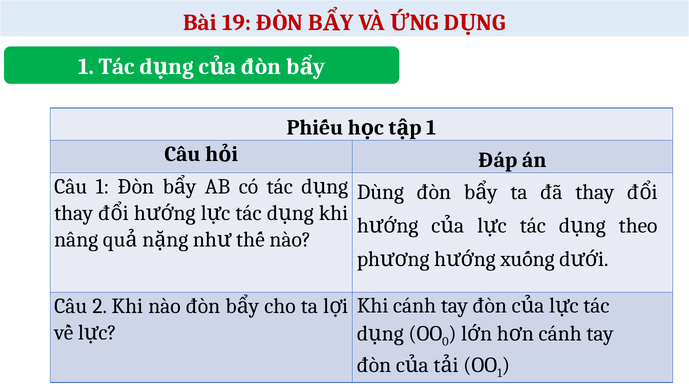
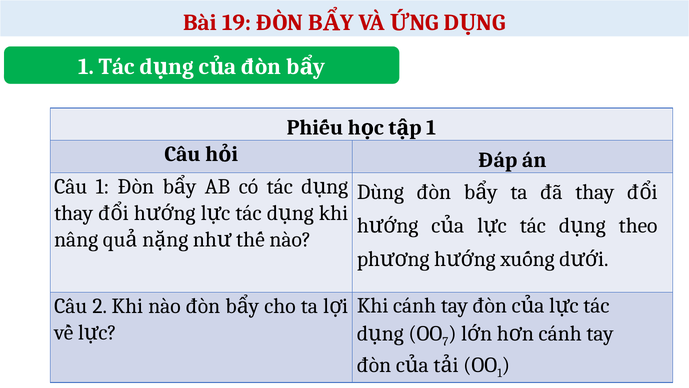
0: 0 -> 7 (445, 341)
